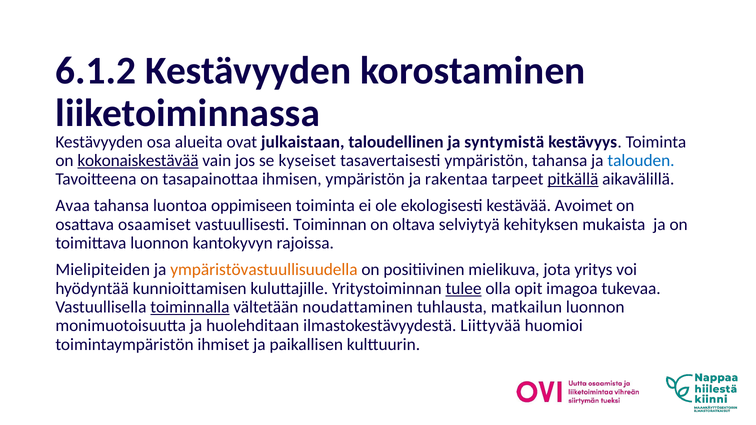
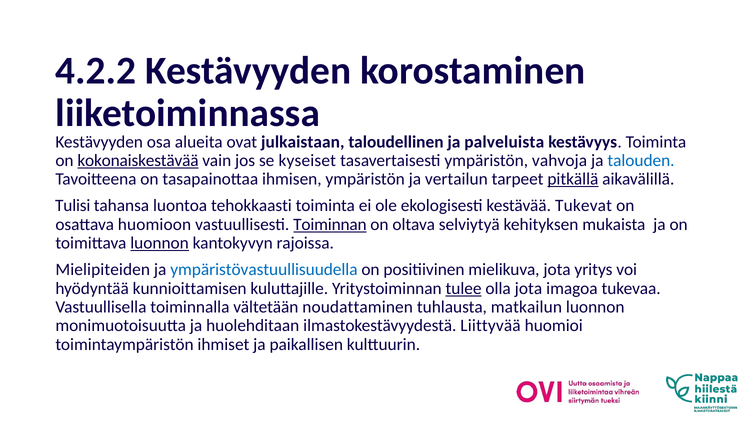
6.1.2: 6.1.2 -> 4.2.2 (96, 71)
syntymistä: syntymistä -> palveluista (504, 142)
ympäristön tahansa: tahansa -> vahvoja (560, 161)
rakentaa: rakentaa -> vertailun (456, 179)
Avaa: Avaa -> Tulisi (73, 206)
oppimiseen: oppimiseen -> tehokkaasti (251, 206)
Avoimet: Avoimet -> Tukevat (584, 206)
osaamiset: osaamiset -> huomioon (154, 225)
Toiminnan underline: none -> present (330, 225)
luonnon underline: none -> present (160, 243)
ympäristövastuullisuudella colour: orange -> blue (264, 270)
olla opit: opit -> jota (528, 289)
toiminnalla underline: present -> none (190, 307)
